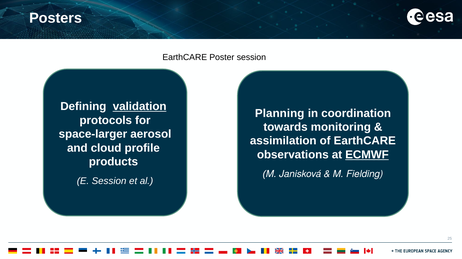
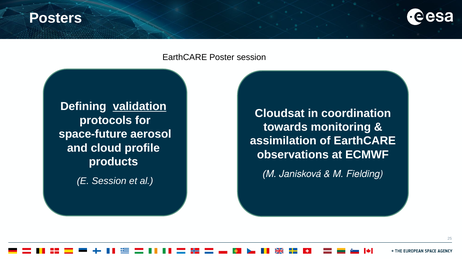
Planning: Planning -> Cloudsat (280, 113)
space-larger: space-larger -> space-future (93, 134)
ECMWF underline: present -> none (367, 155)
